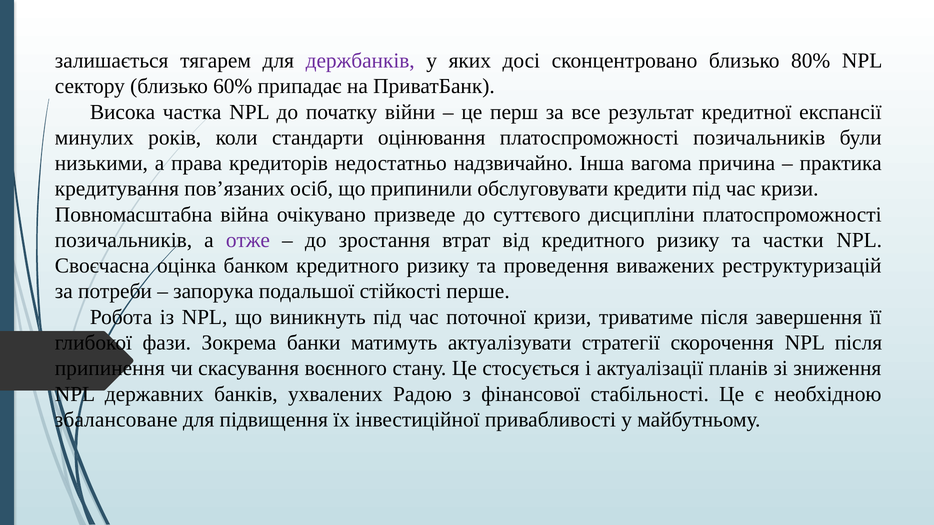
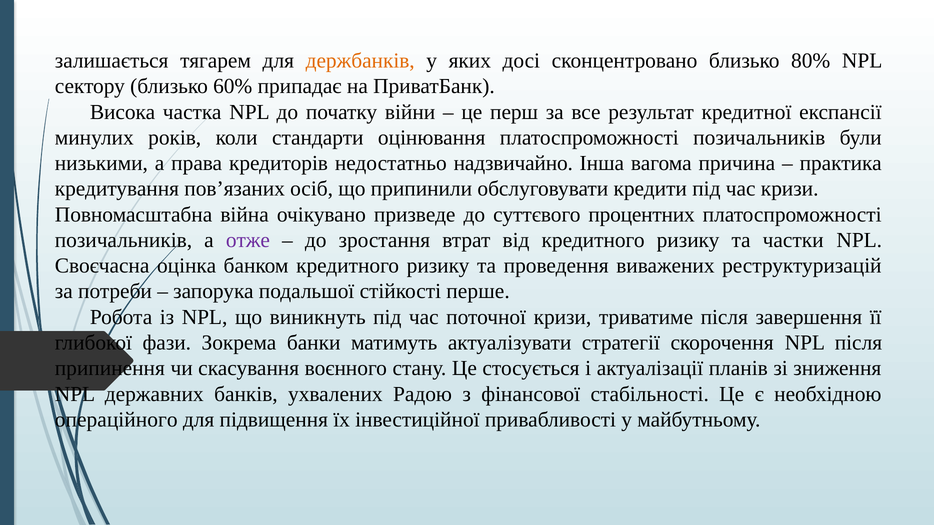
держбанків colour: purple -> orange (360, 61)
дисципліни: дисципліни -> процентних (642, 215)
збалансоване: збалансоване -> операційного (116, 420)
